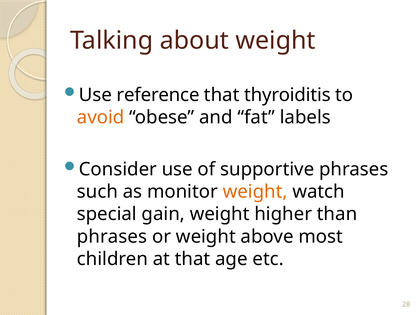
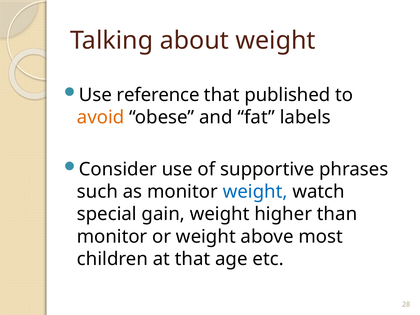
thyroiditis: thyroiditis -> published (287, 95)
weight colour: orange -> blue (255, 192)
phrases: phrases -> monitor (112, 237)
